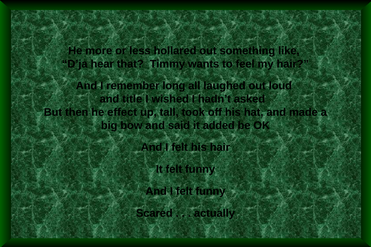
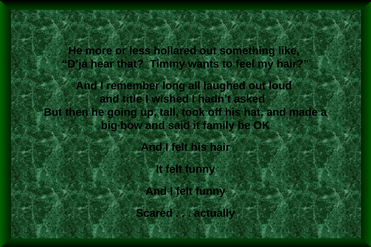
effect: effect -> going (122, 112)
added: added -> family (219, 126)
